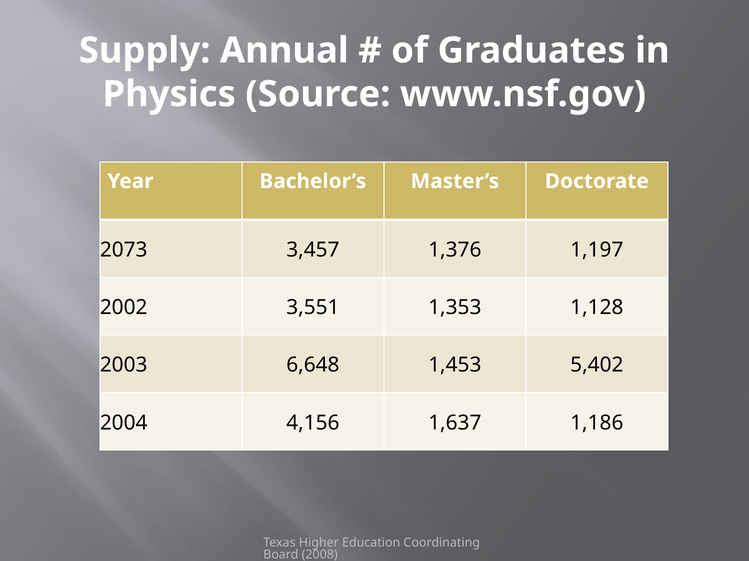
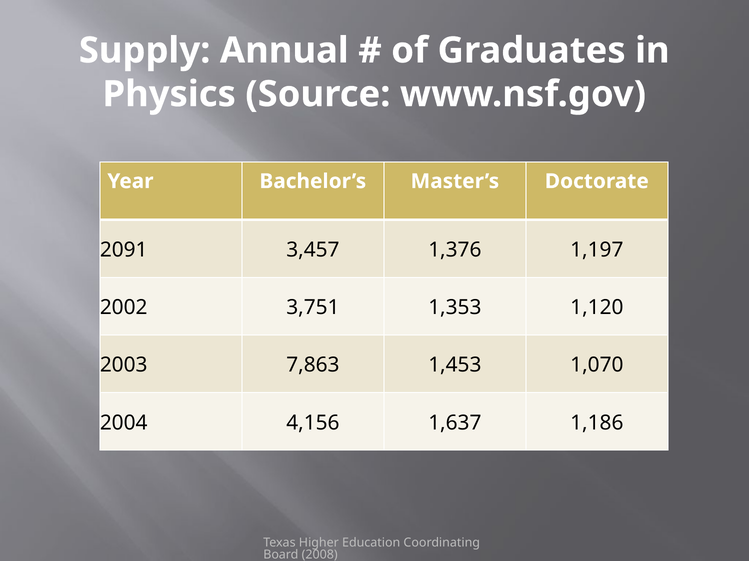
2073: 2073 -> 2091 (124, 250)
3,551: 3,551 -> 3,751 (313, 308)
1,128: 1,128 -> 1,120 (597, 308)
6,648: 6,648 -> 7,863 (313, 366)
5,402: 5,402 -> 1,070 (597, 366)
